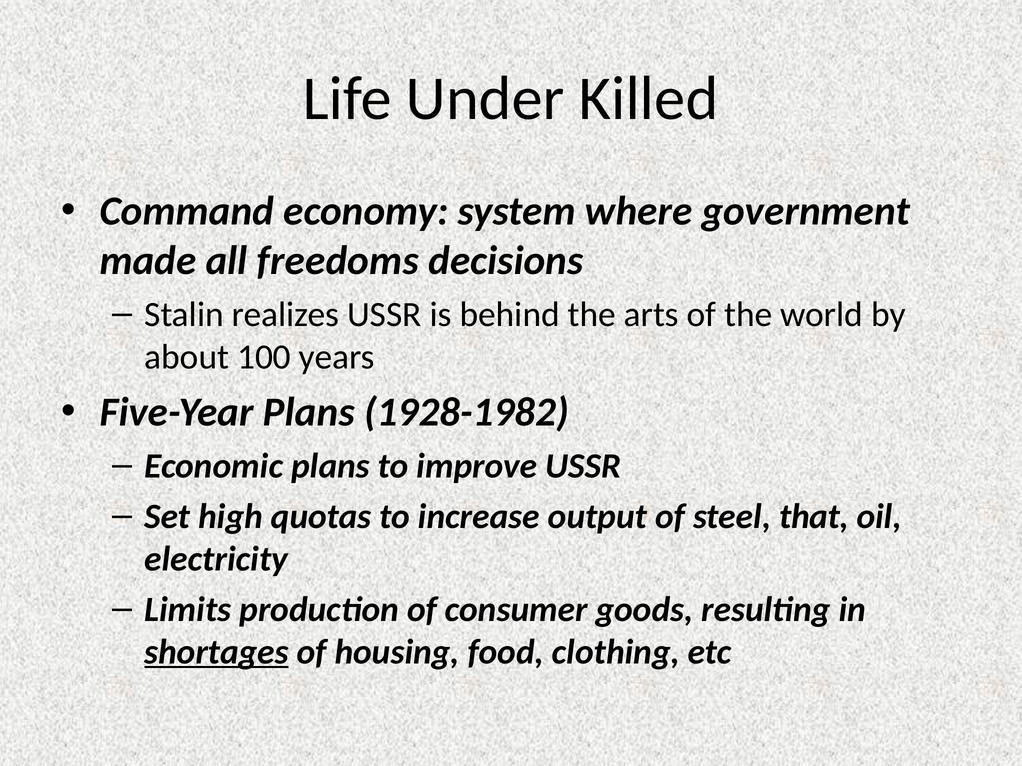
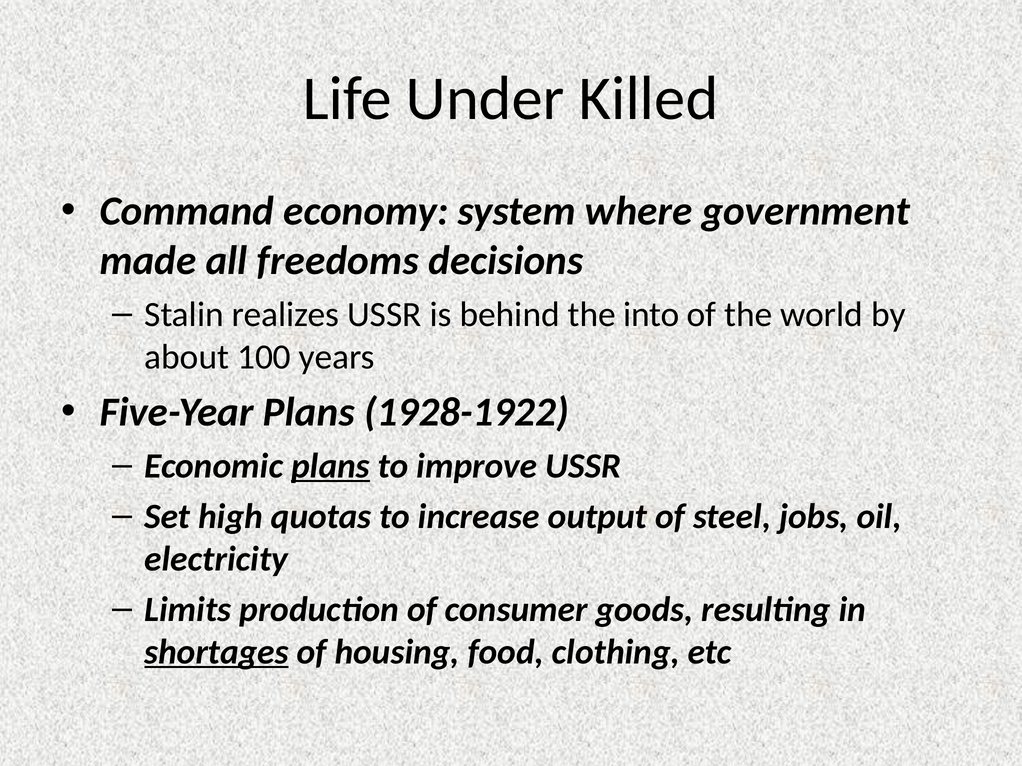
arts: arts -> into (651, 315)
1928-1982: 1928-1982 -> 1928-1922 (467, 413)
plans underline: none -> present (331, 466)
that: that -> jobs (814, 517)
